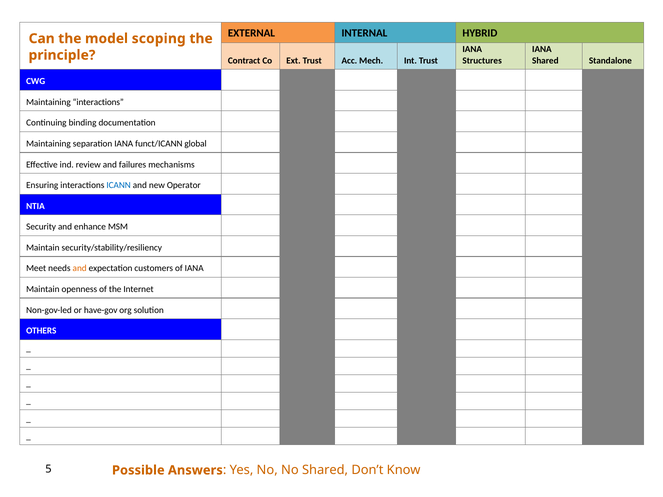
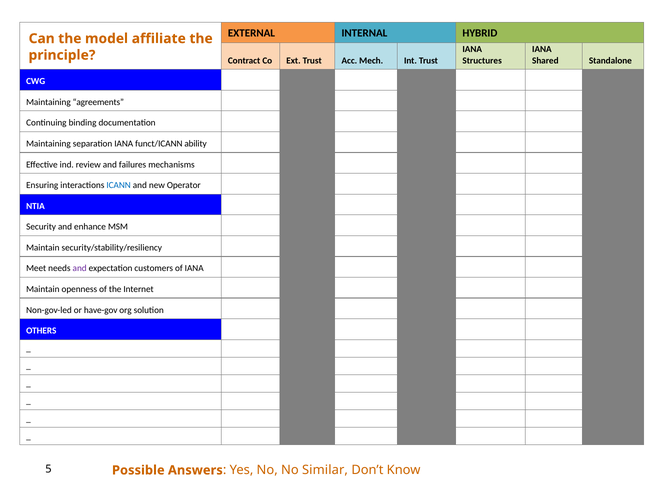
scoping: scoping -> affiliate (159, 39)
Maintaining interactions: interactions -> agreements (98, 102)
global: global -> ability (196, 144)
and colour: orange -> purple (80, 269)
No Shared: Shared -> Similar (325, 470)
